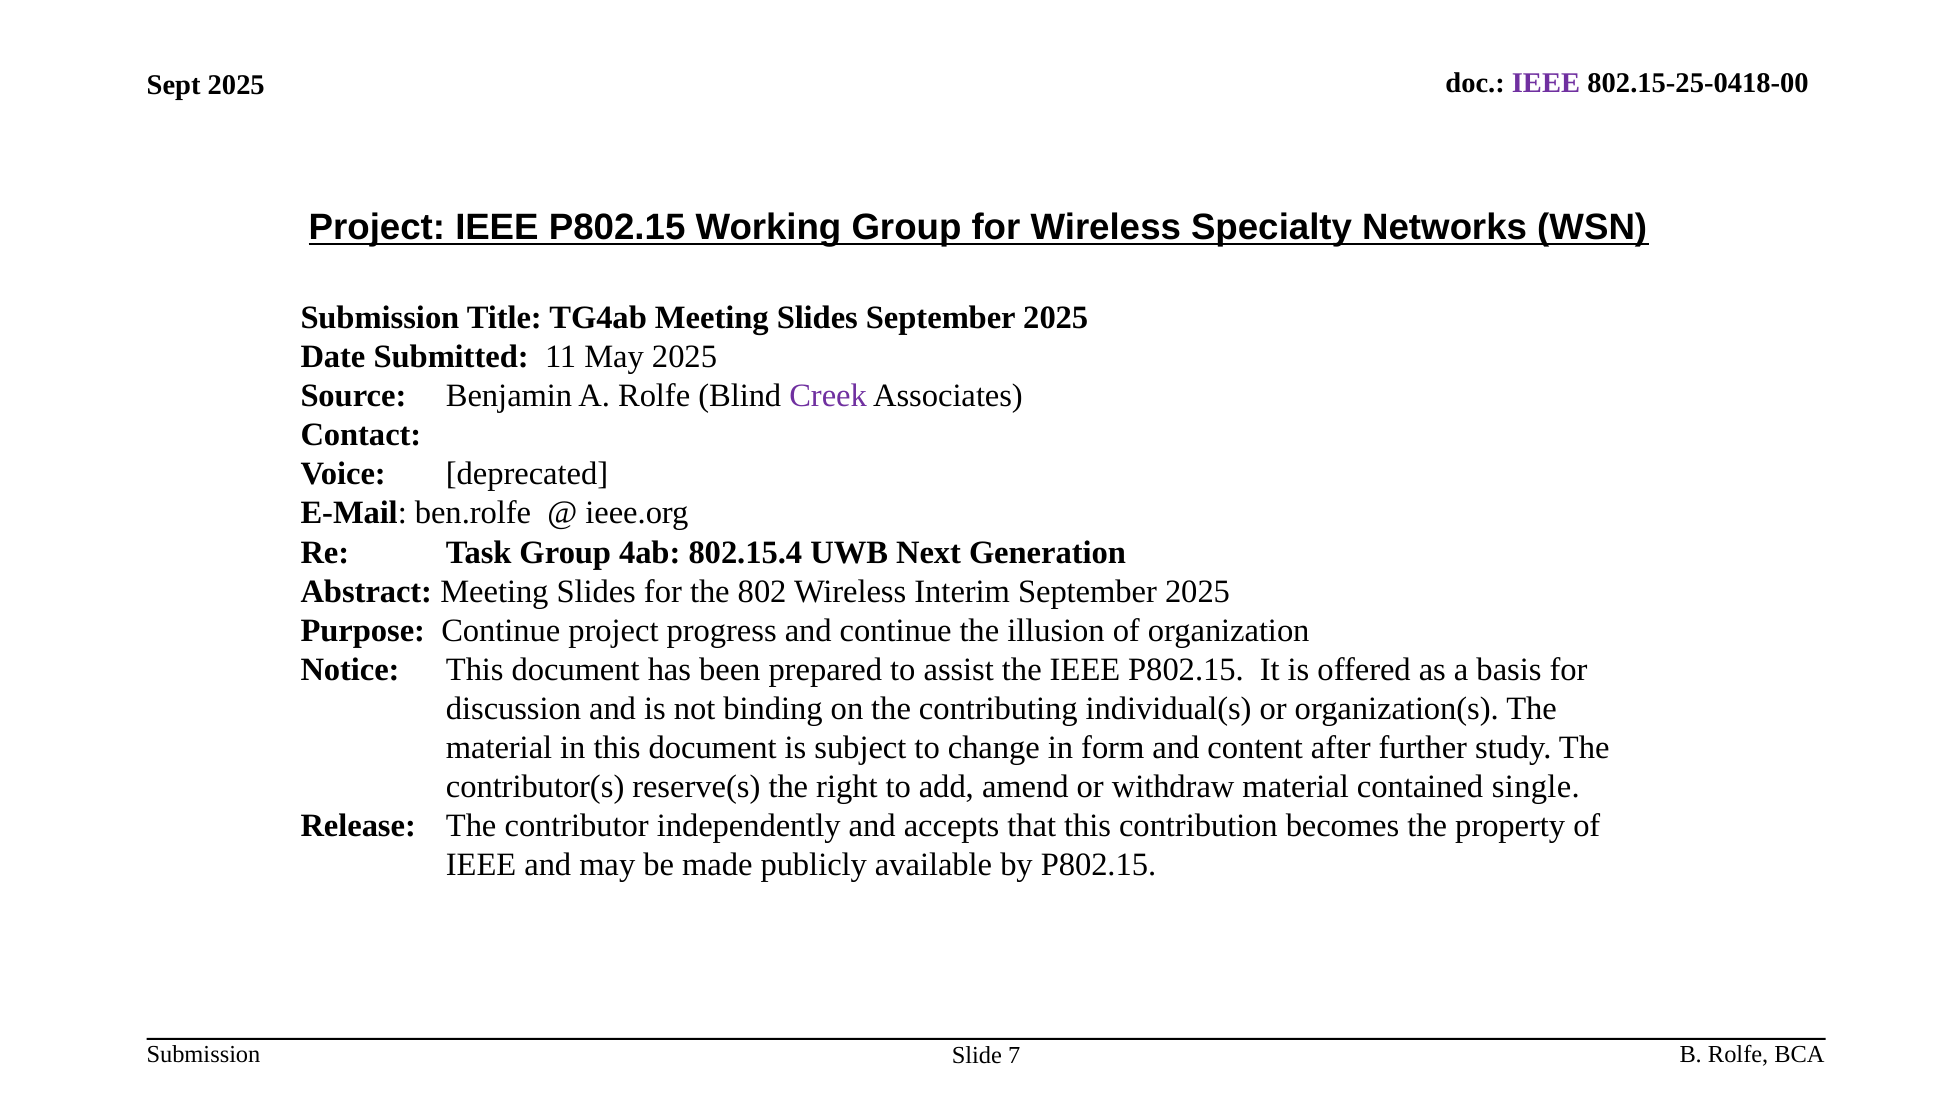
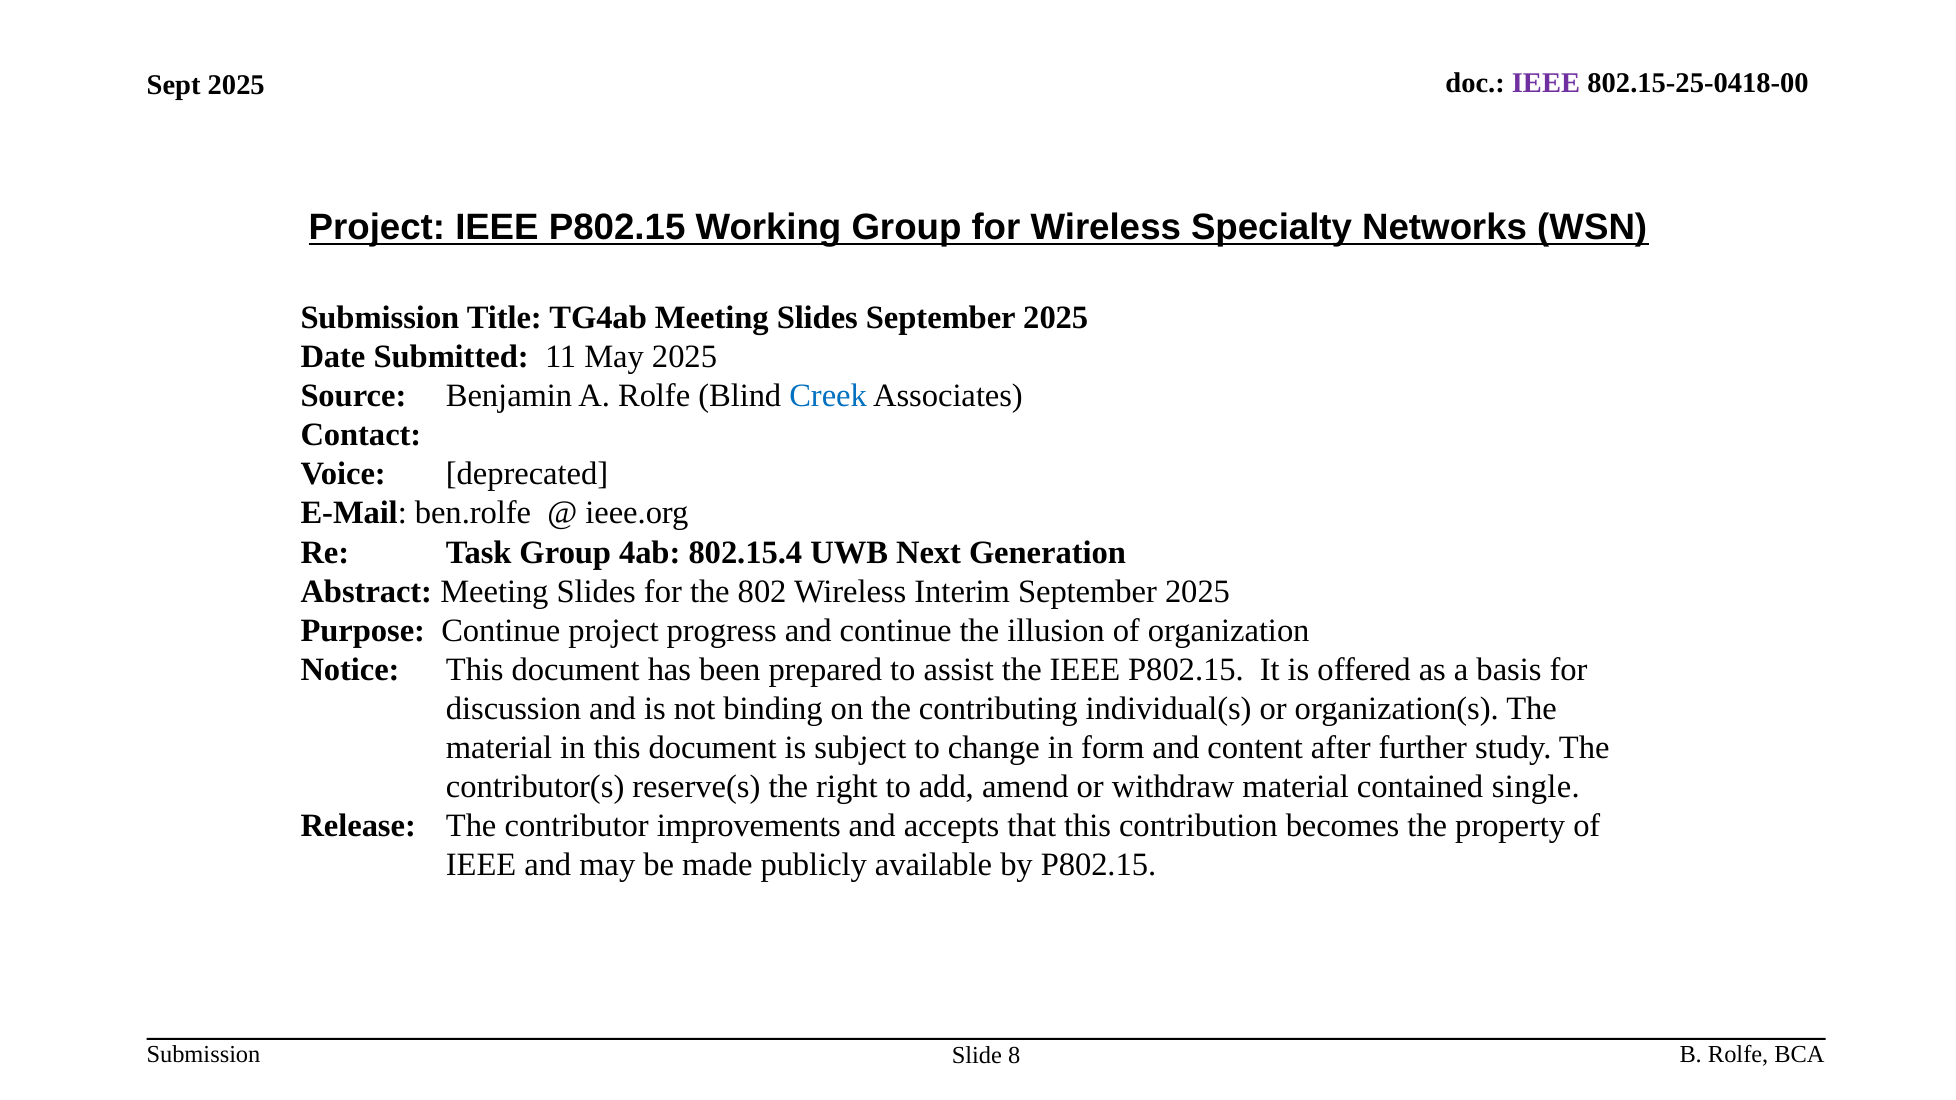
Creek colour: purple -> blue (828, 396)
independently: independently -> improvements (749, 826)
7: 7 -> 8 (1014, 1055)
